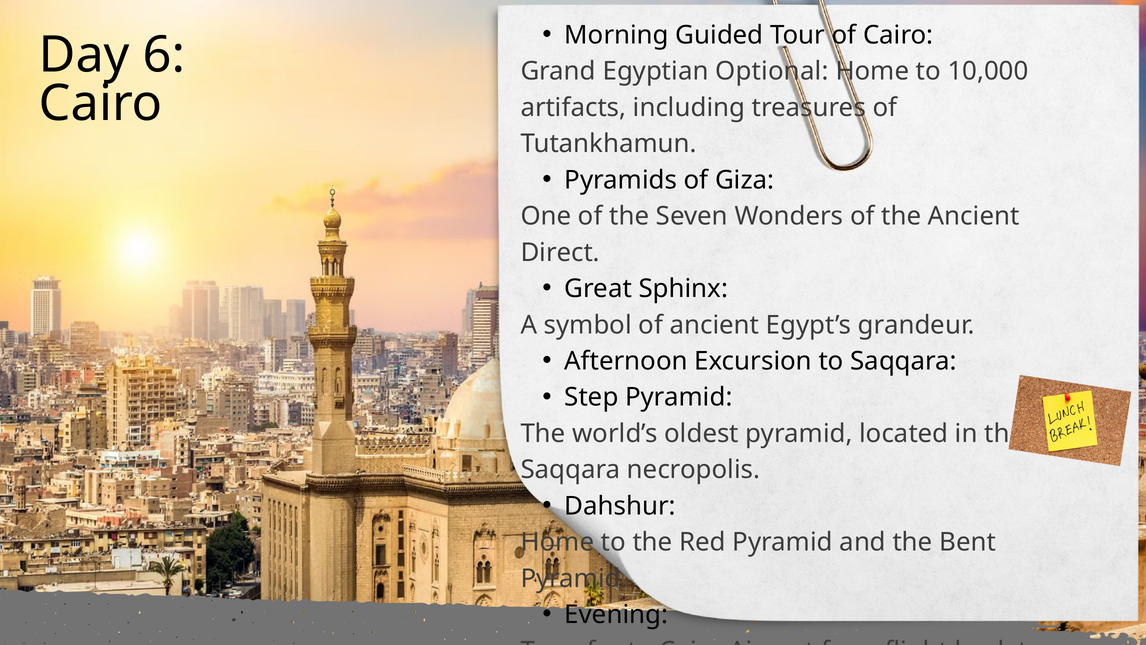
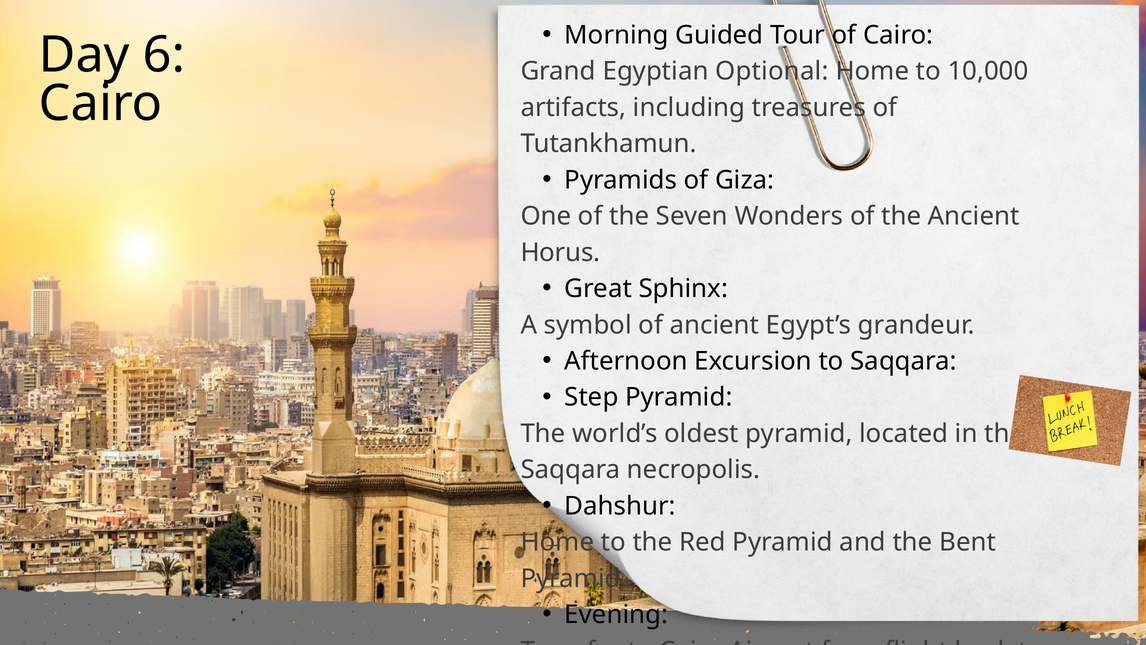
Direct: Direct -> Horus (560, 252)
